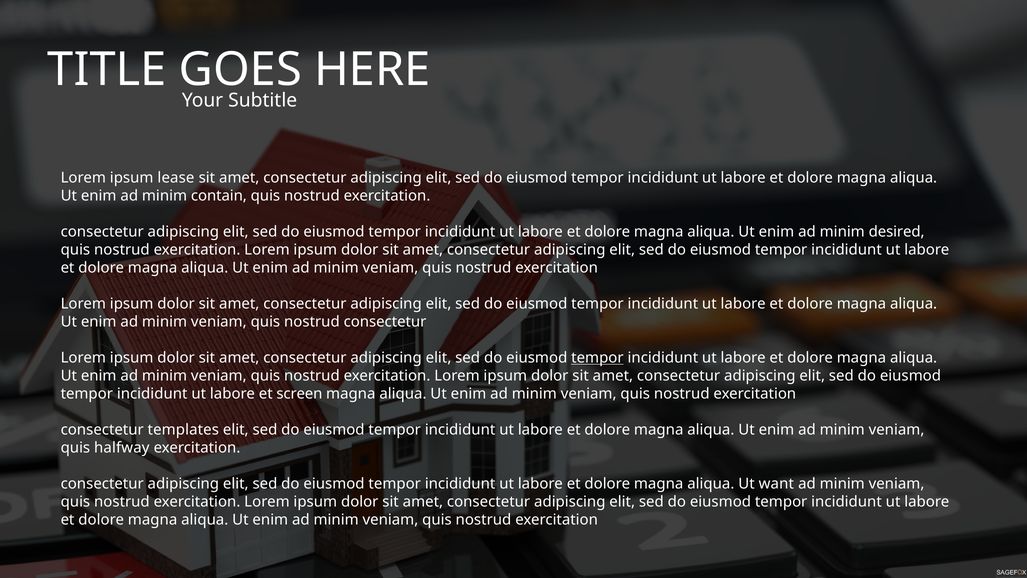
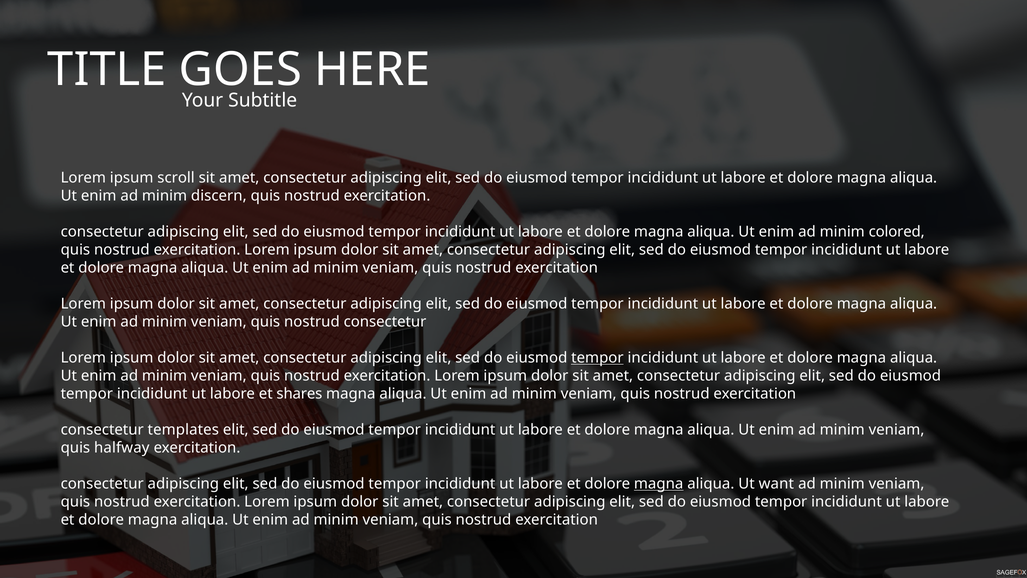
lease: lease -> scroll (176, 178)
contain: contain -> discern (219, 196)
desired: desired -> colored (897, 232)
screen: screen -> shares (299, 394)
magna underline: none -> present (659, 484)
